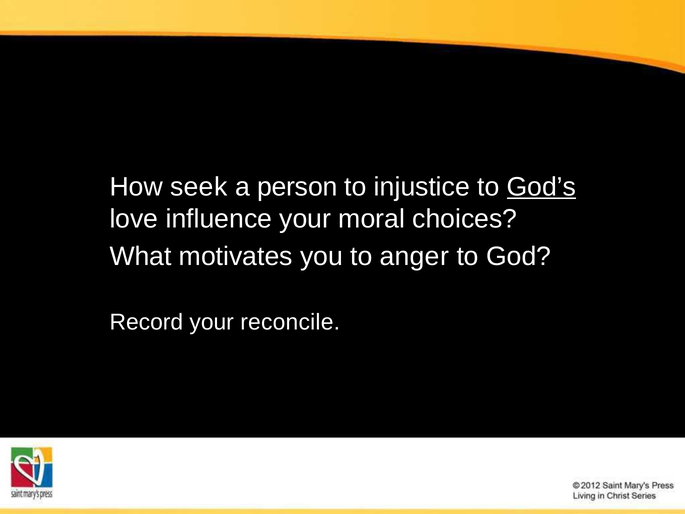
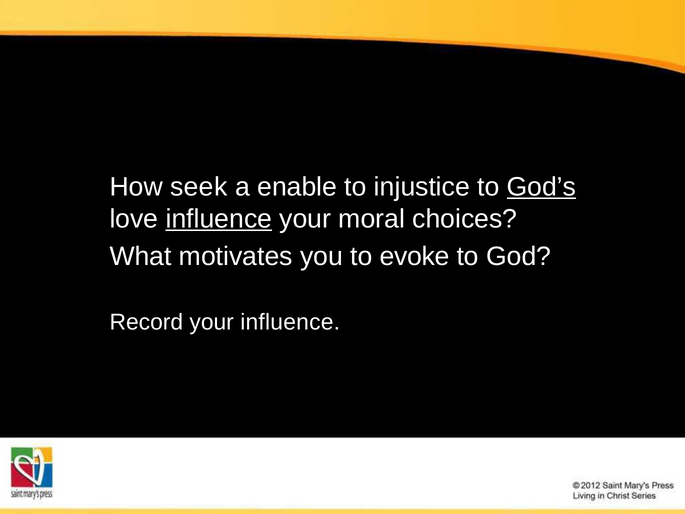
person: person -> enable (297, 187)
influence underline: none -> present (219, 219)
anger: anger -> evoke (415, 256)
your reconcile: reconcile -> influence (290, 322)
